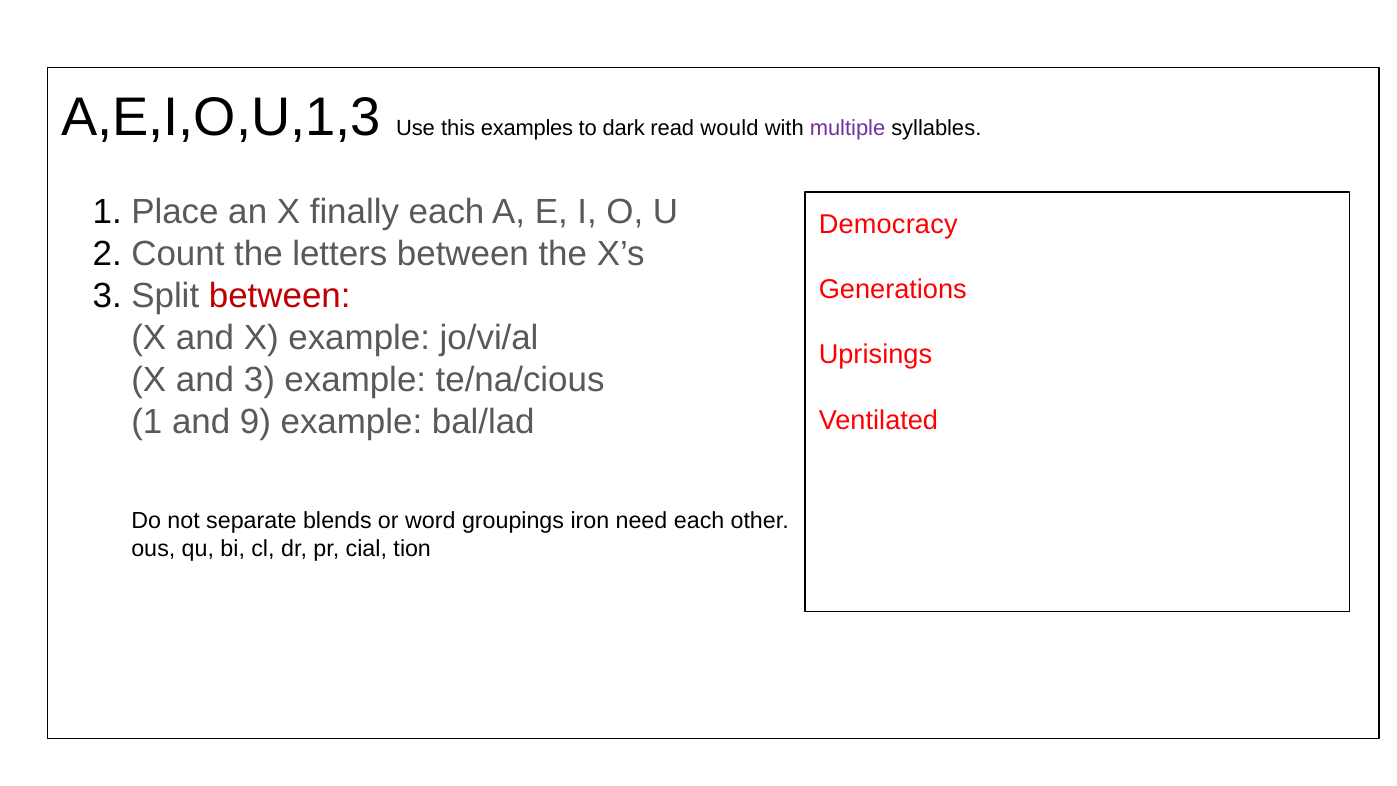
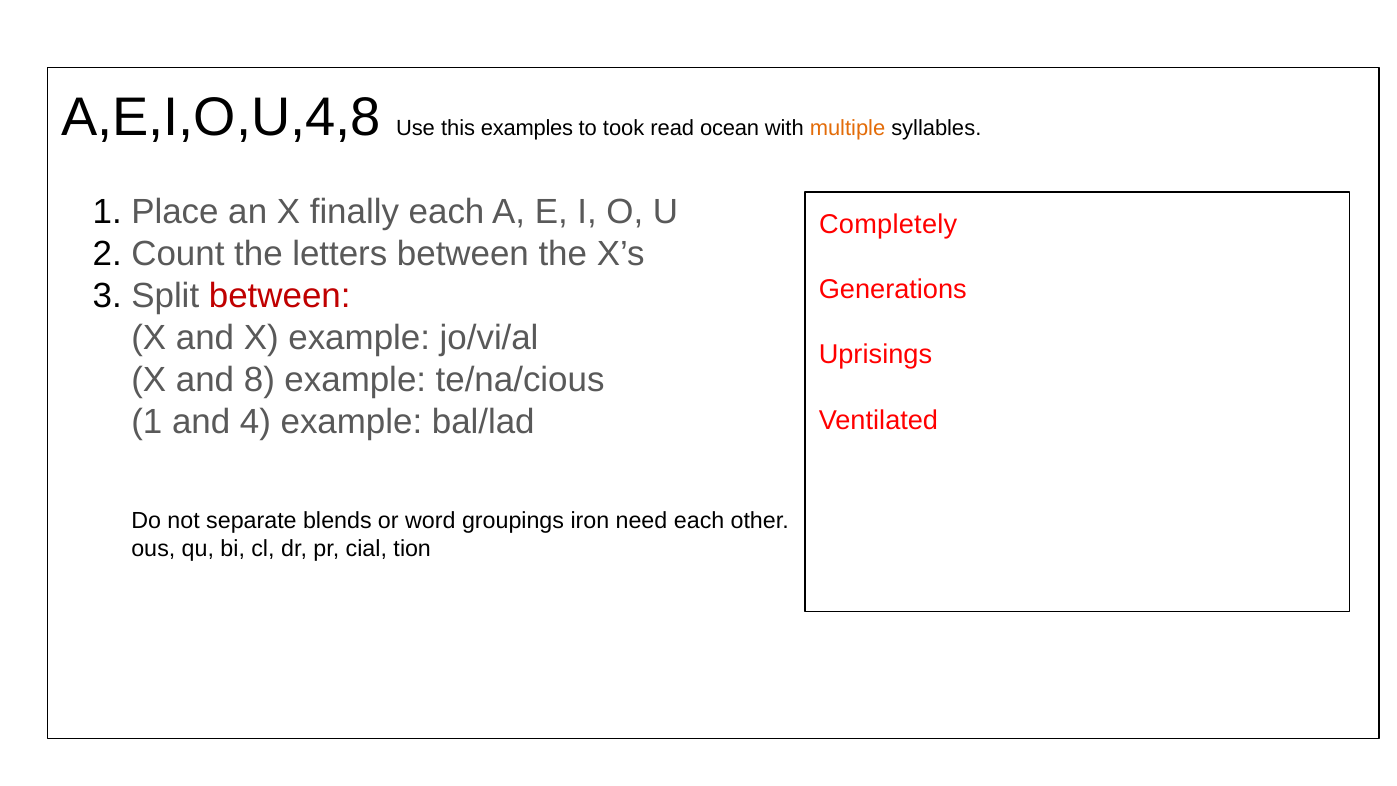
A,E,I,O,U,1,3: A,E,I,O,U,1,3 -> A,E,I,O,U,4,8 (221, 118)
dark: dark -> took (624, 129)
would: would -> ocean (730, 129)
multiple colour: purple -> orange (848, 129)
Democracy: Democracy -> Completely (888, 224)
and 3: 3 -> 8 (259, 380)
9: 9 -> 4 (255, 422)
